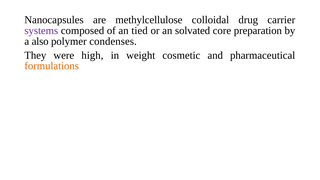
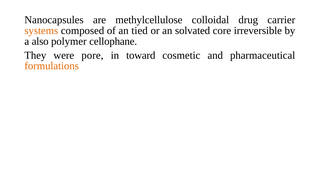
systems colour: purple -> orange (41, 31)
preparation: preparation -> irreversible (258, 31)
condenses: condenses -> cellophane (113, 41)
high: high -> pore (92, 55)
weight: weight -> toward (141, 55)
